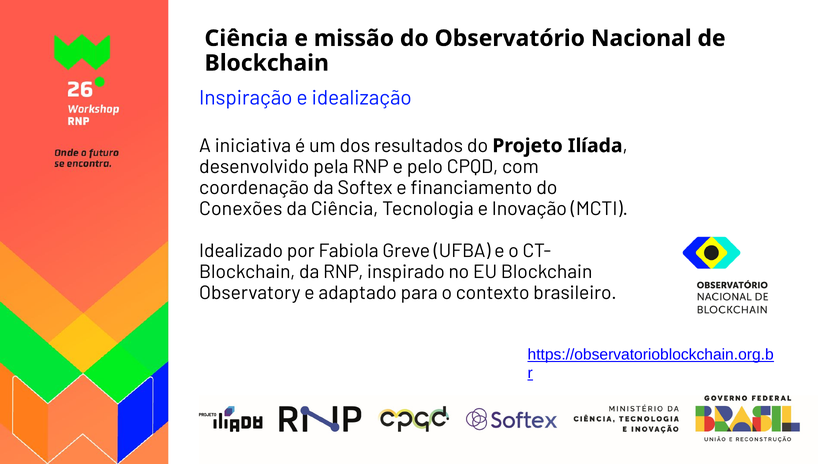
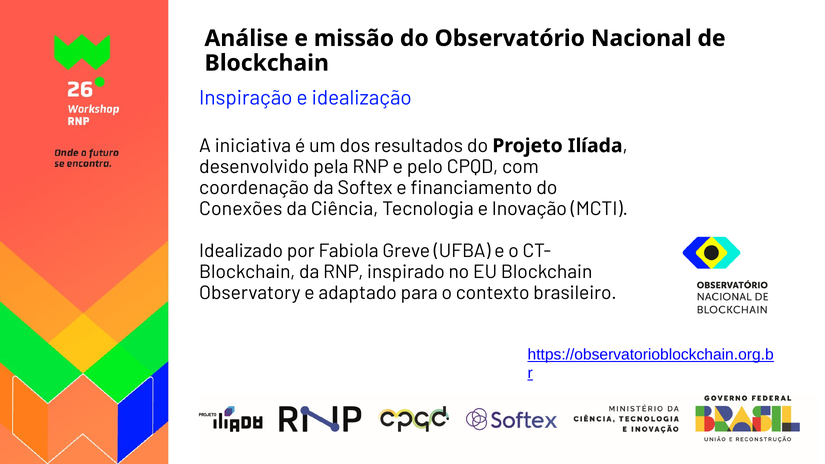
Ciência: Ciência -> Análise (246, 38)
